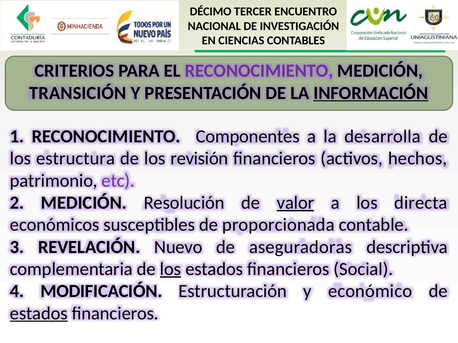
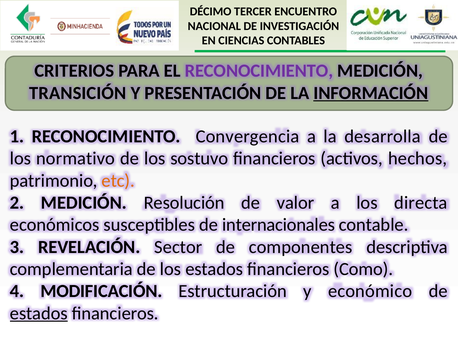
Componentes: Componentes -> Convergencia (248, 137)
estructura: estructura -> normativo (76, 159)
revisión: revisión -> sostuvo (199, 159)
etc colour: purple -> orange (118, 181)
valor underline: present -> none (295, 203)
proporcionada: proporcionada -> internacionales (279, 225)
Nuevo: Nuevo -> Sector (178, 247)
aseguradoras: aseguradoras -> componentes (301, 247)
los underline: present -> none (171, 269)
Social: Social -> Como (363, 269)
